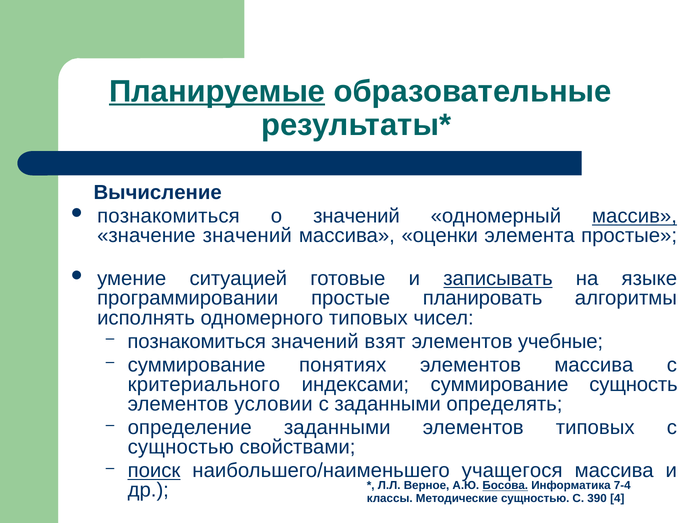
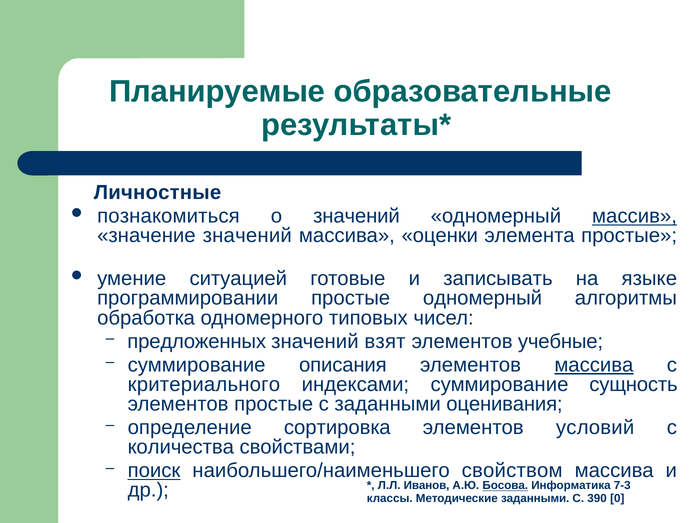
Планируемые underline: present -> none (217, 91)
Вычисление: Вычисление -> Личностные (158, 193)
записывать underline: present -> none (498, 279)
простые планировать: планировать -> одномерный (483, 299)
исполнять: исполнять -> обработка (146, 318)
познакомиться: познакомиться -> предложенных (197, 342)
понятиях: понятиях -> описания (343, 365)
массива underline: none -> present (594, 365)
элементов условии: условии -> простые (274, 404)
определять: определять -> оценивания (504, 404)
определение заданными: заданными -> сортировка (337, 428)
элементов типовых: типовых -> условий (595, 428)
сущностью: сущностью -> количества (181, 448)
учащегося: учащегося -> свойством (512, 471)
Верное: Верное -> Иванов (427, 486)
7-4: 7-4 -> 7-3 (622, 486)
Методические сущностью: сущностью -> заданными (535, 499)
4: 4 -> 0 (617, 499)
